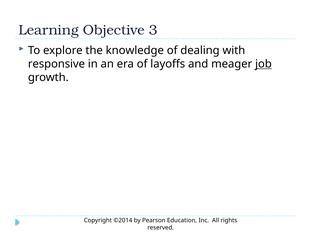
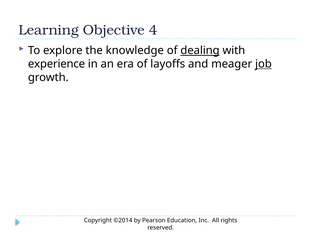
3: 3 -> 4 (153, 30)
dealing underline: none -> present (200, 51)
responsive: responsive -> experience (57, 64)
